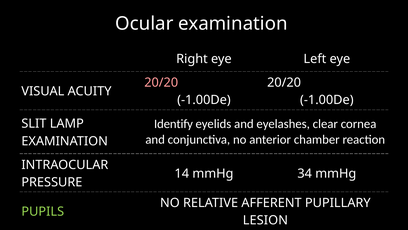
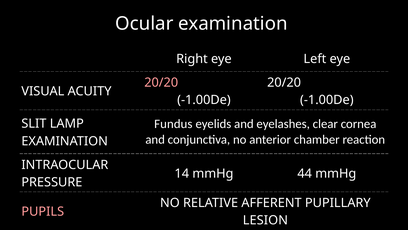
Identify: Identify -> Fundus (173, 124)
34: 34 -> 44 (305, 173)
PUPILS colour: light green -> pink (43, 211)
